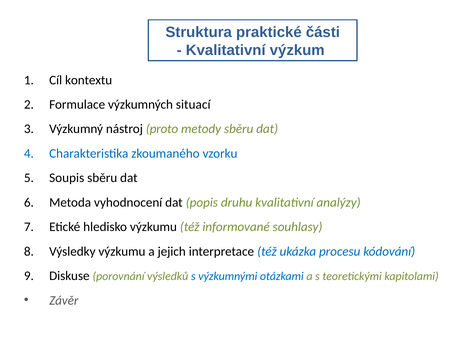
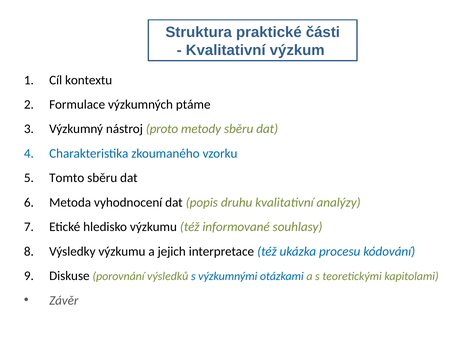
situací: situací -> ptáme (193, 104)
Soupis: Soupis -> Tomto (67, 178)
